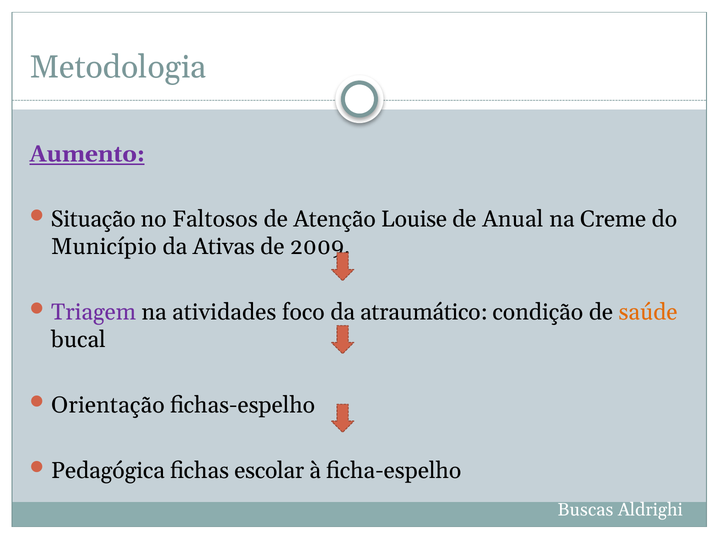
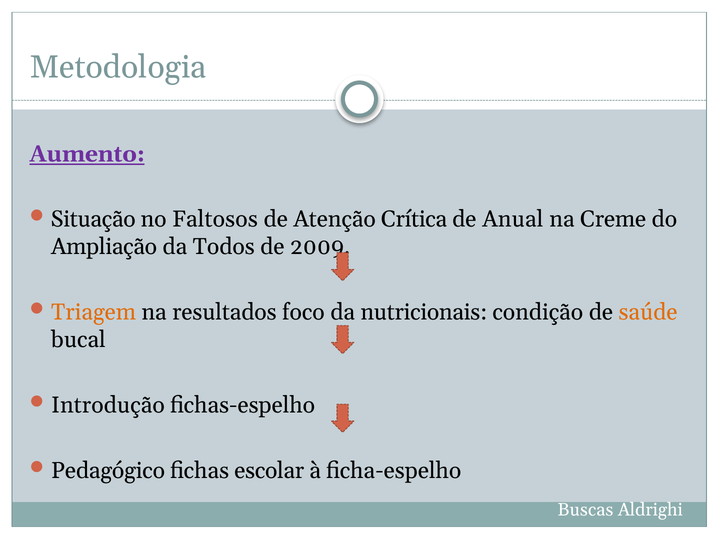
Louise: Louise -> Crítica (414, 219)
Município: Município -> Ampliação (104, 247)
Ativas: Ativas -> Todos (224, 247)
Triagem colour: purple -> orange (94, 312)
atividades: atividades -> resultados (224, 312)
atraumático: atraumático -> nutricionais (424, 312)
Orientação: Orientação -> Introdução (108, 405)
Pedagógica: Pedagógica -> Pedagógico (108, 471)
